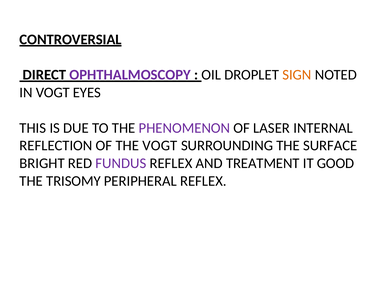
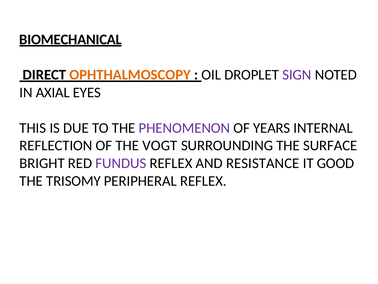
CONTROVERSIAL: CONTROVERSIAL -> BIOMECHANICAL (71, 39)
OPHTHALMOSCOPY colour: purple -> orange (130, 75)
SIGN colour: orange -> purple (297, 75)
IN VOGT: VOGT -> AXIAL (53, 92)
LASER: LASER -> YEARS (272, 128)
TREATMENT: TREATMENT -> RESISTANCE (263, 163)
